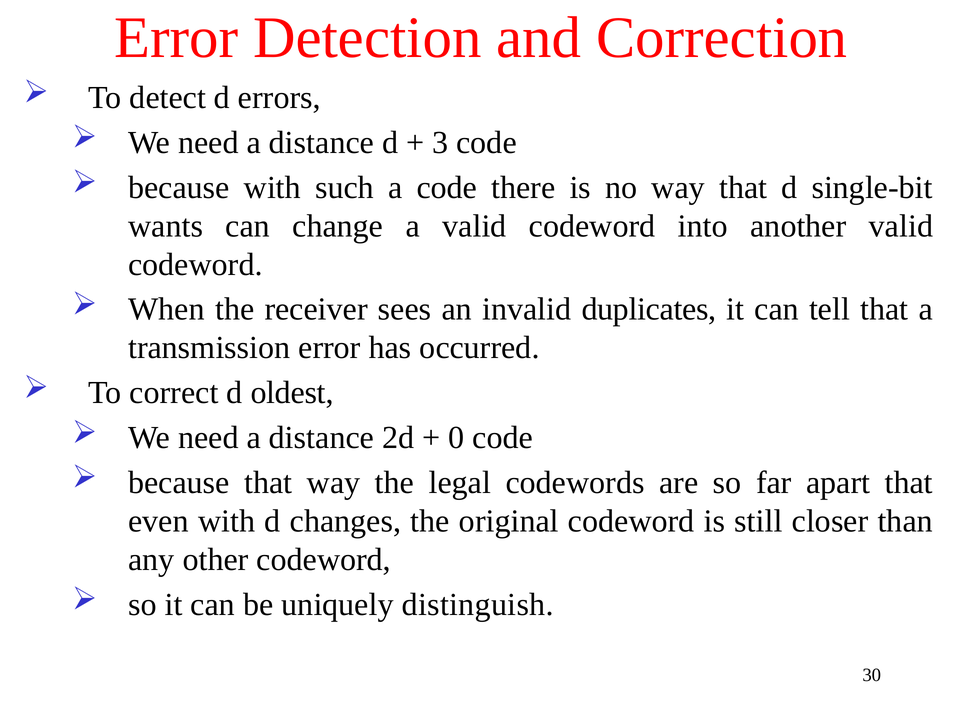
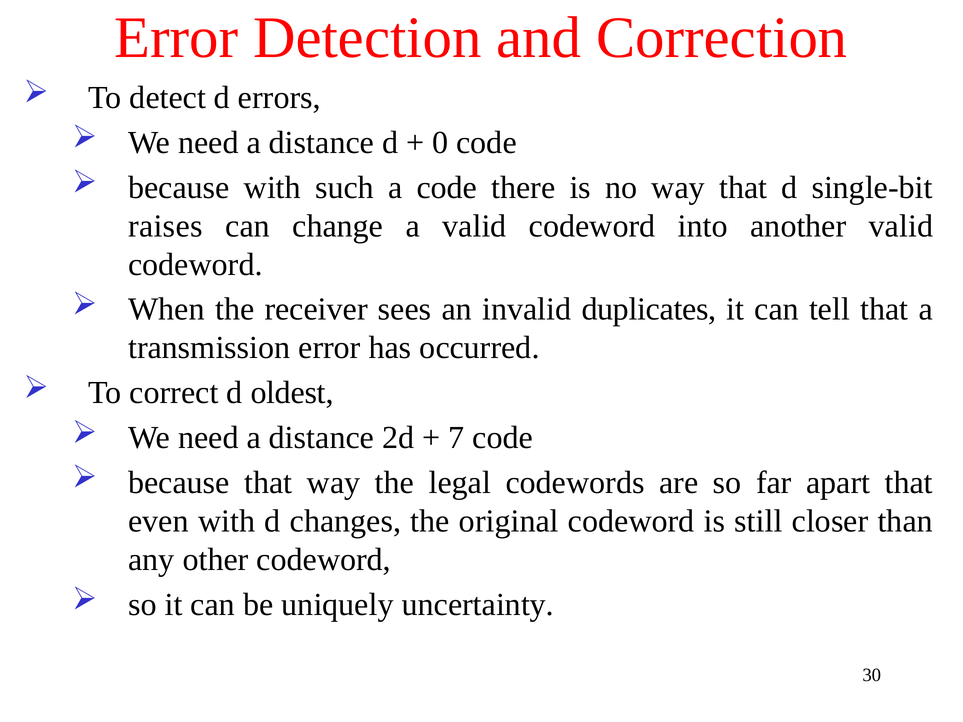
3: 3 -> 0 (440, 143)
wants: wants -> raises (165, 226)
0: 0 -> 7 (456, 438)
distinguish: distinguish -> uncertainty (478, 605)
